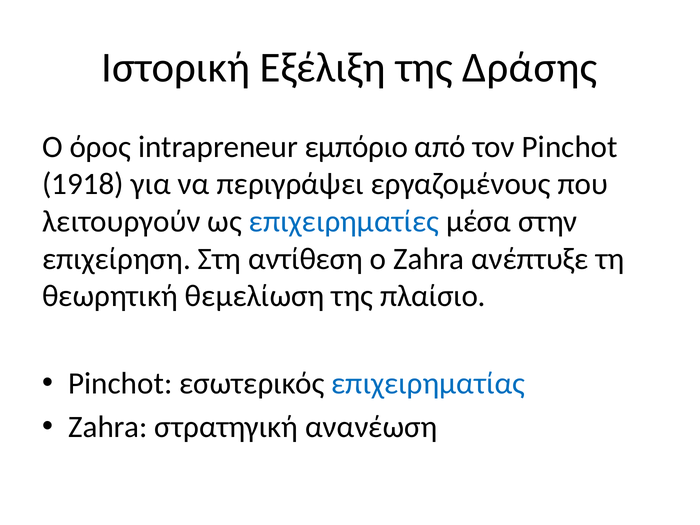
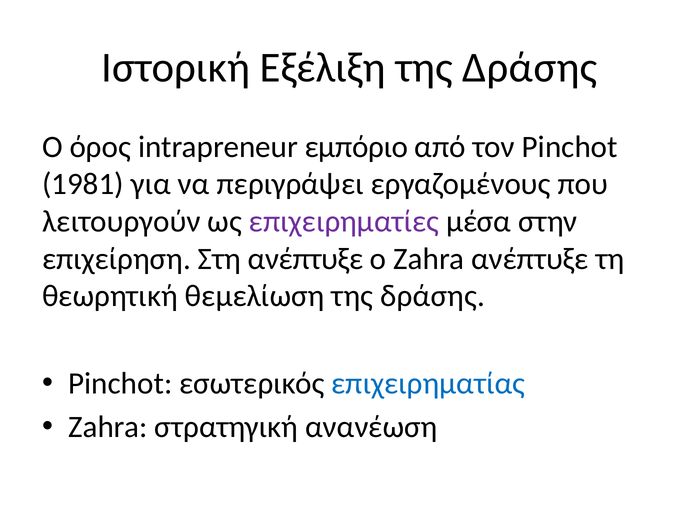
1918: 1918 -> 1981 (83, 184)
επιχειρηματίες colour: blue -> purple (344, 222)
Στη αντίθεση: αντίθεση -> ανέπτυξε (306, 259)
θεμελίωση της πλαίσιο: πλαίσιο -> δράσης (433, 296)
